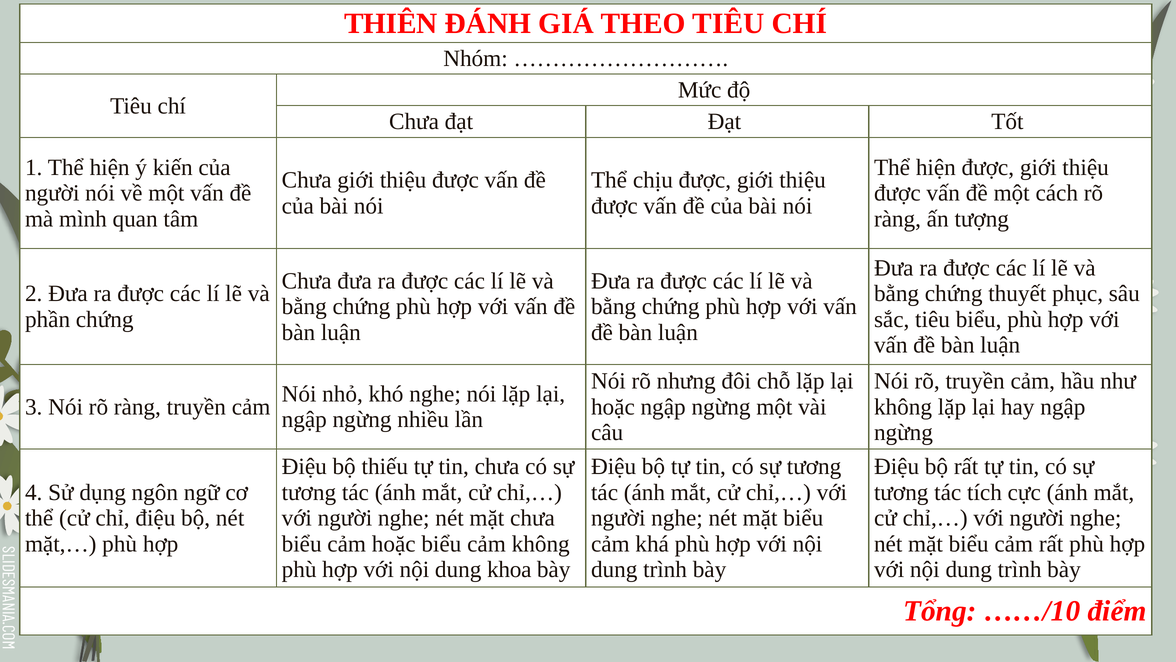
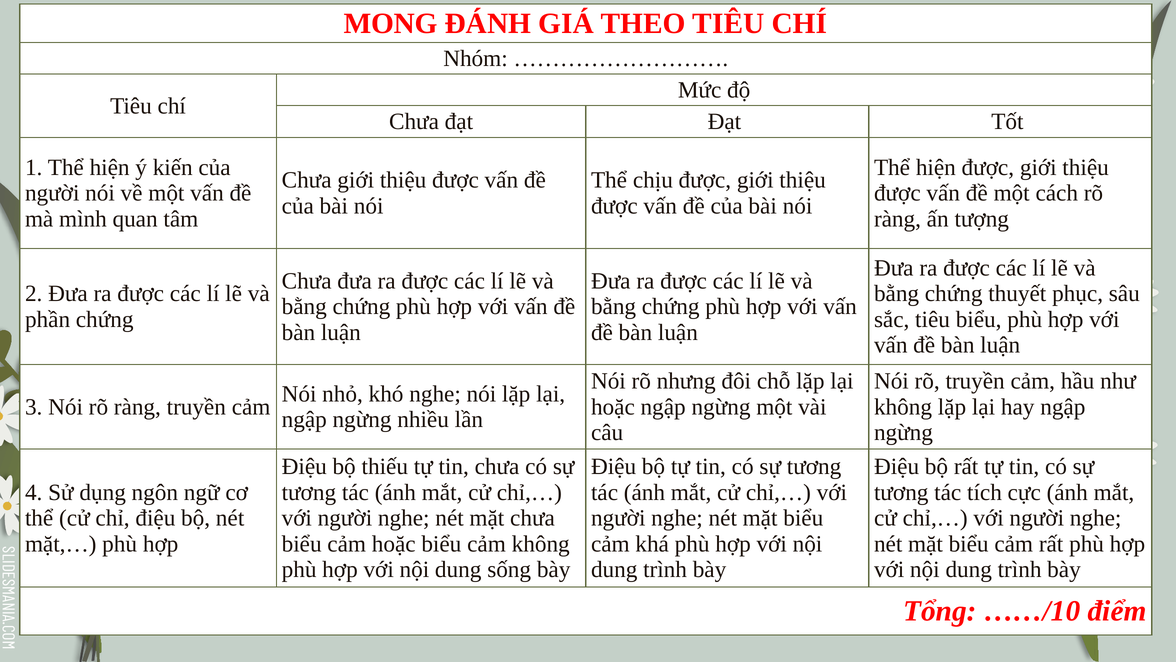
THIÊN: THIÊN -> MONG (391, 23)
khoa: khoa -> sống (509, 569)
